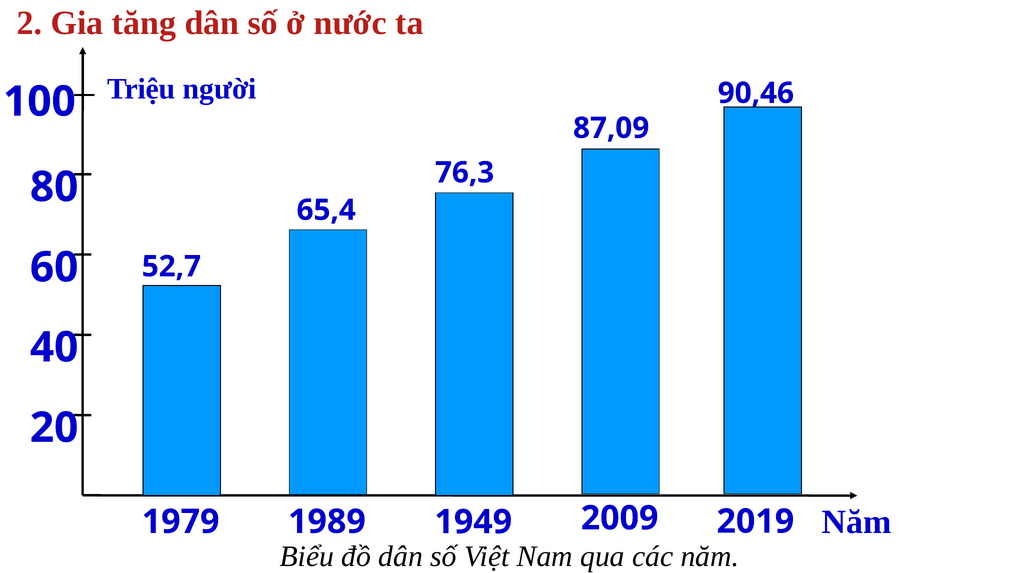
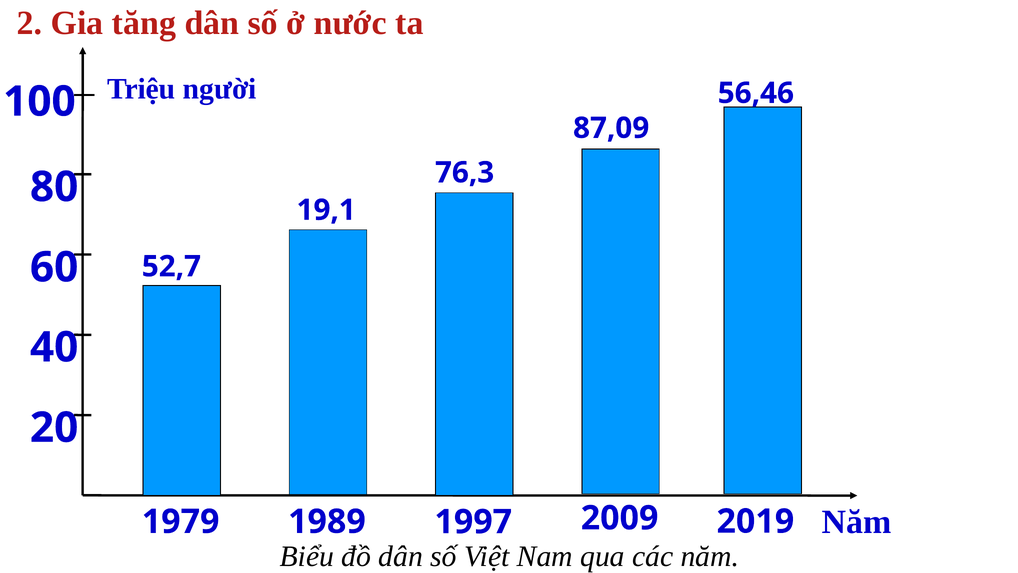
90,46: 90,46 -> 56,46 (756, 93)
65,4: 65,4 -> 19,1 (326, 210)
1949: 1949 -> 1997 (473, 522)
